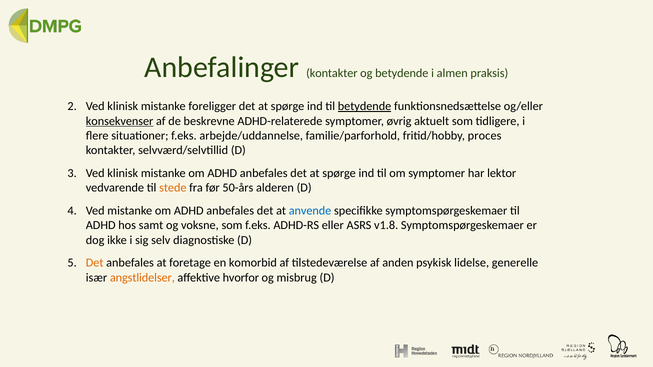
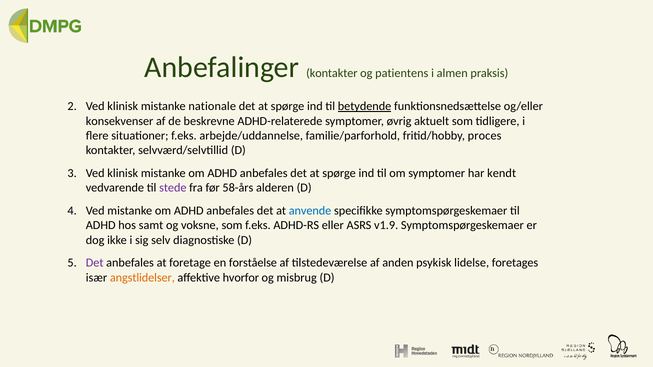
og betydende: betydende -> patientens (402, 73)
foreligger: foreligger -> nationale (212, 106)
konsekvenser underline: present -> none (120, 121)
lektor: lektor -> kendt (502, 173)
stede colour: orange -> purple (173, 188)
50-års: 50-års -> 58-års (238, 188)
v1.8: v1.8 -> v1.9 (386, 226)
Det colour: orange -> purple (95, 263)
komorbid: komorbid -> forståelse (253, 263)
generelle: generelle -> foretages (515, 263)
